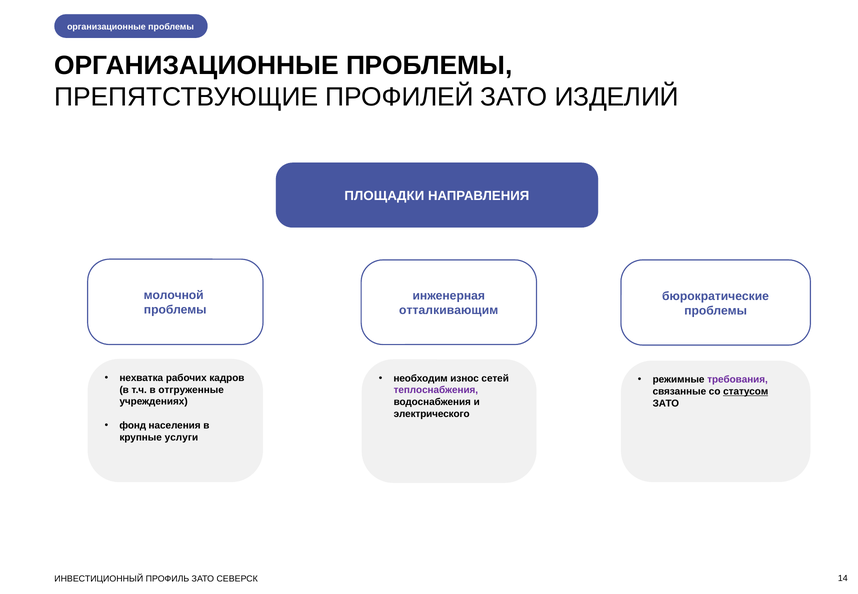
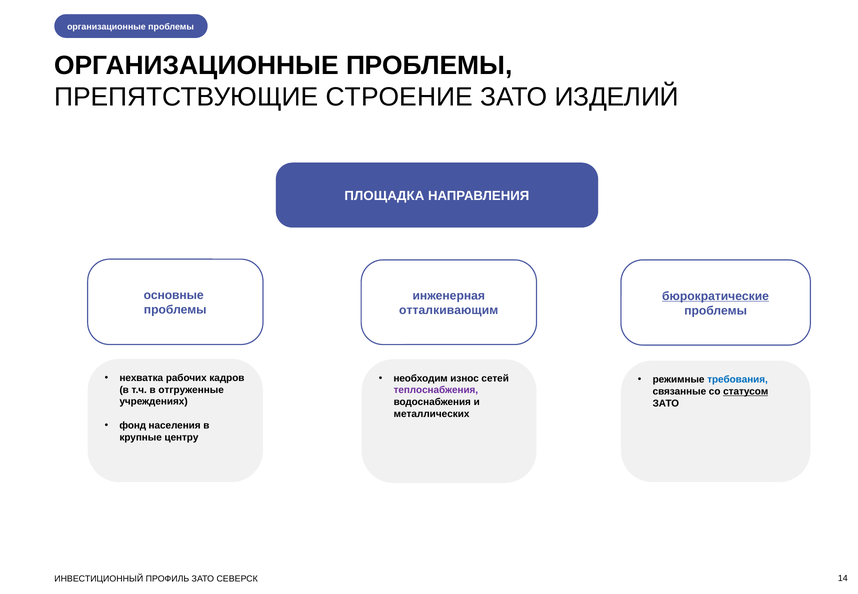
ПРОФИЛЕЙ: ПРОФИЛЕЙ -> СТРОЕНИЕ (399, 97)
ПЛОЩАДКИ: ПЛОЩАДКИ -> ПЛОЩАДКА (384, 196)
молочной: молочной -> основные (174, 295)
бюрократические underline: none -> present (716, 296)
требования colour: purple -> blue (738, 380)
электрического: электрического -> металлических (432, 414)
услуги: услуги -> центру (181, 437)
